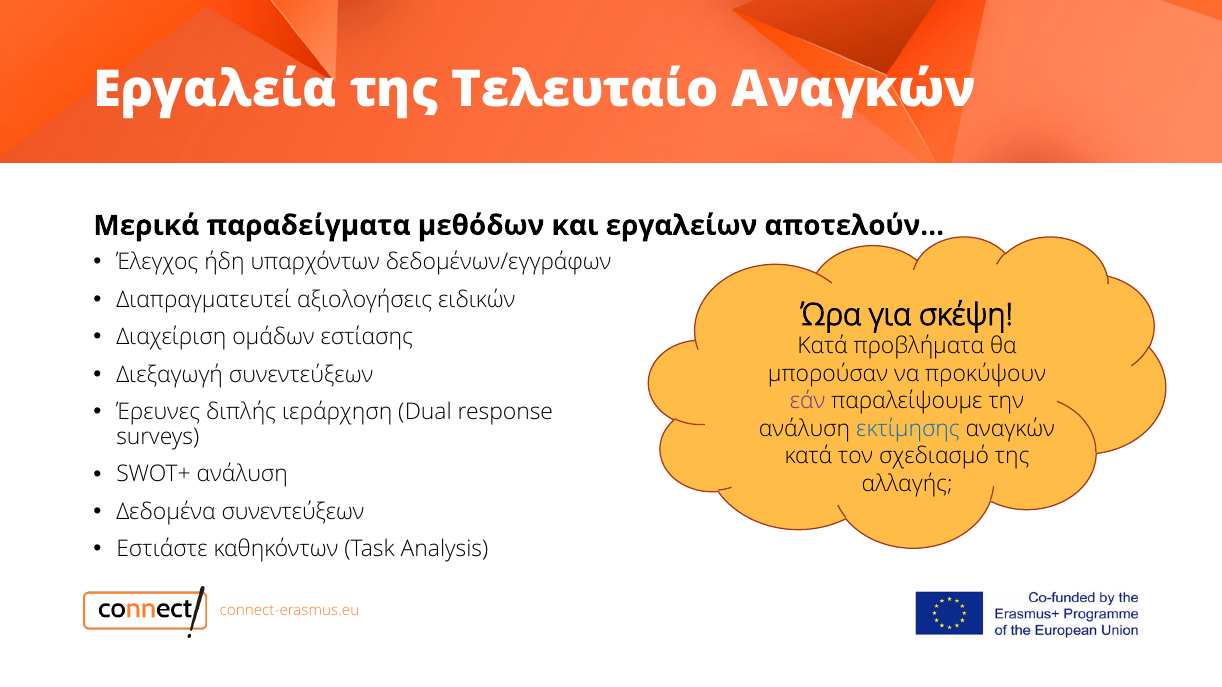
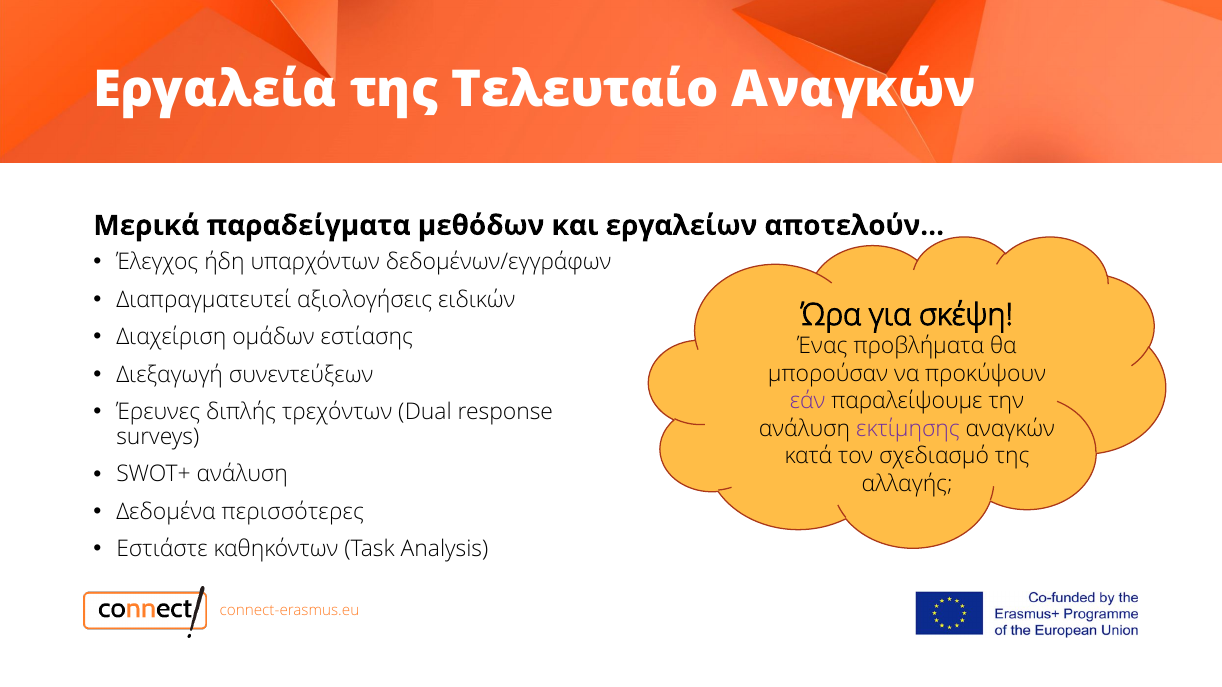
Κατά: Κατά -> Ένας (822, 347)
ιεράρχηση: ιεράρχηση -> τρεχόντων (337, 412)
εκτίμησης colour: blue -> purple (908, 429)
Δεδομένα συνεντεύξεων: συνεντεύξεων -> περισσότερες (293, 512)
